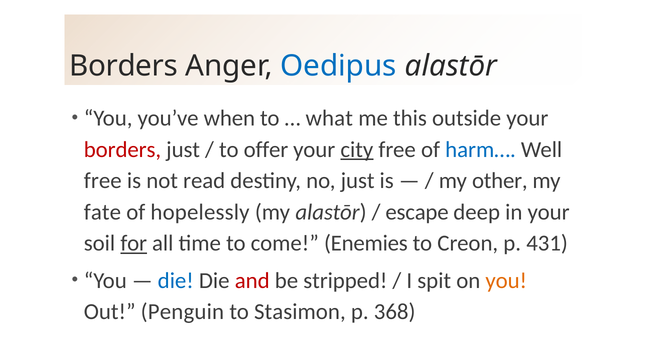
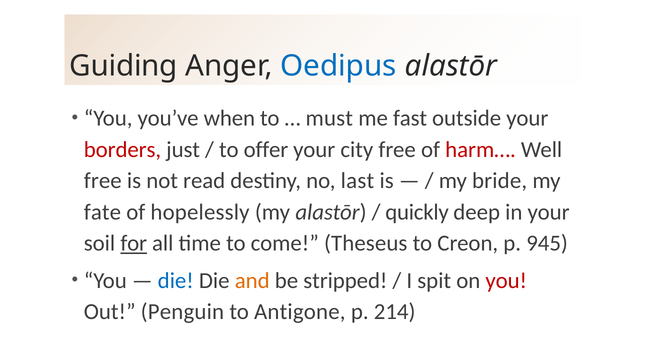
Borders: Borders -> Guiding (124, 66)
what: what -> must (329, 118)
this: this -> fast (410, 118)
city underline: present -> none (357, 150)
harm… colour: blue -> red (480, 150)
no just: just -> last (357, 181)
other: other -> bride (500, 181)
escape: escape -> quickly (417, 212)
Enemies: Enemies -> Theseus (366, 244)
431: 431 -> 945 (547, 244)
and colour: red -> orange (252, 281)
you colour: orange -> red (506, 281)
Stasimon: Stasimon -> Antigone (300, 312)
368: 368 -> 214 (395, 312)
